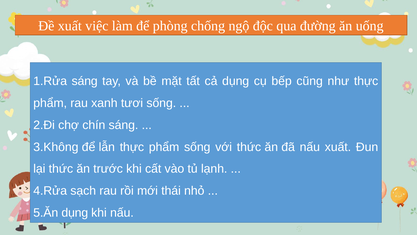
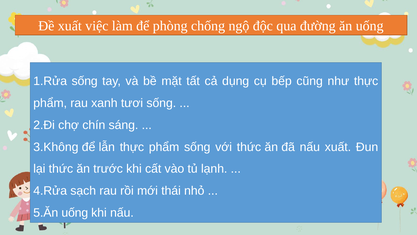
sáng: sáng -> sống (85, 81)
dụng: dụng -> uống (75, 212)
